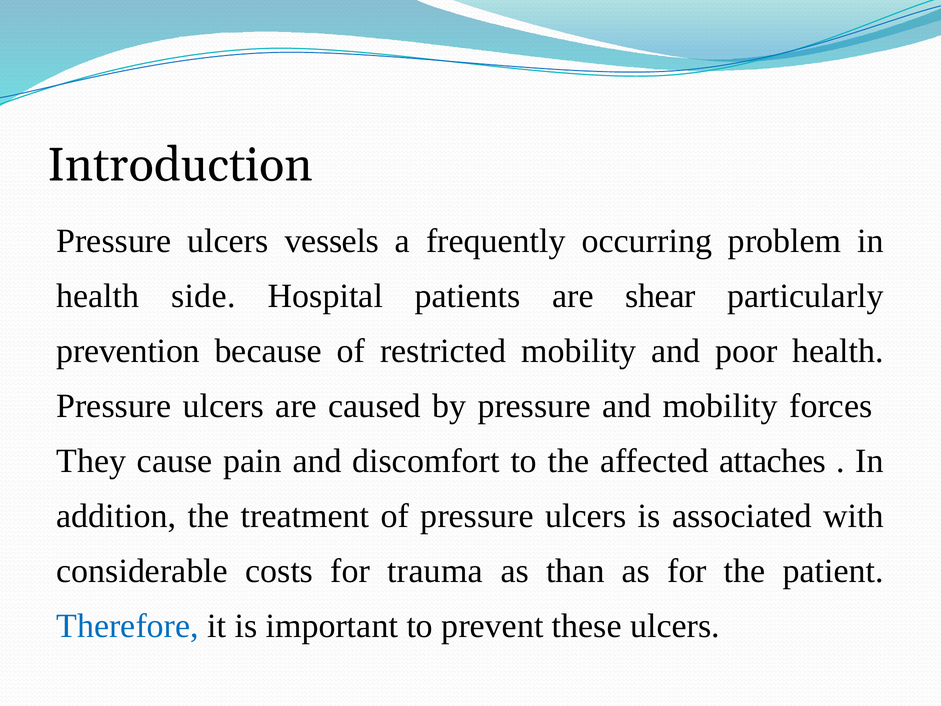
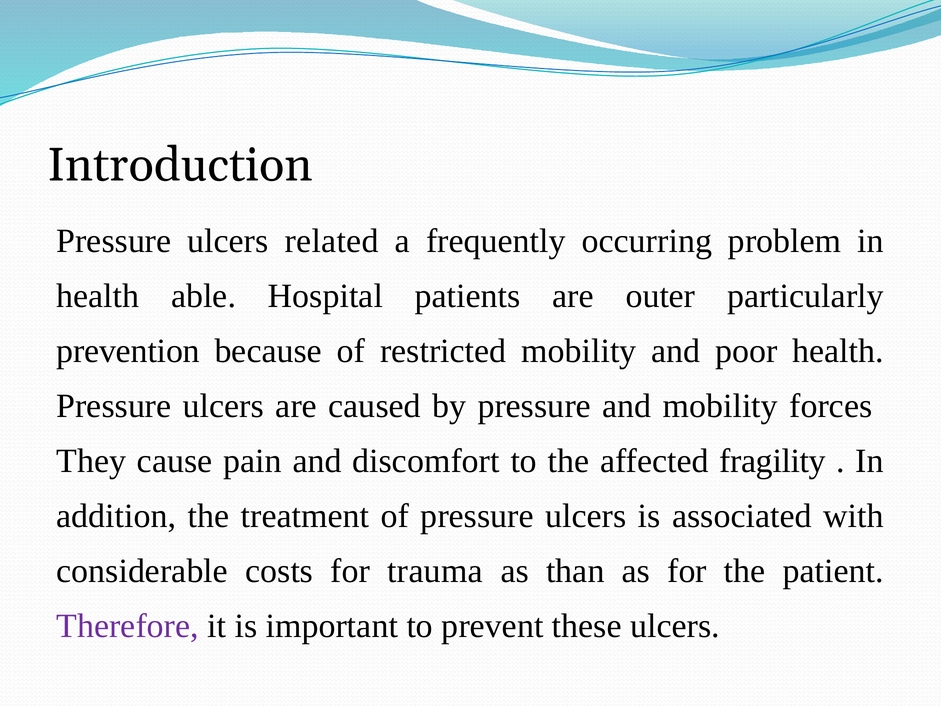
vessels: vessels -> related (332, 241)
side: side -> able (204, 296)
shear: shear -> outer (660, 296)
attaches: attaches -> fragility (773, 461)
Therefore colour: blue -> purple (128, 626)
